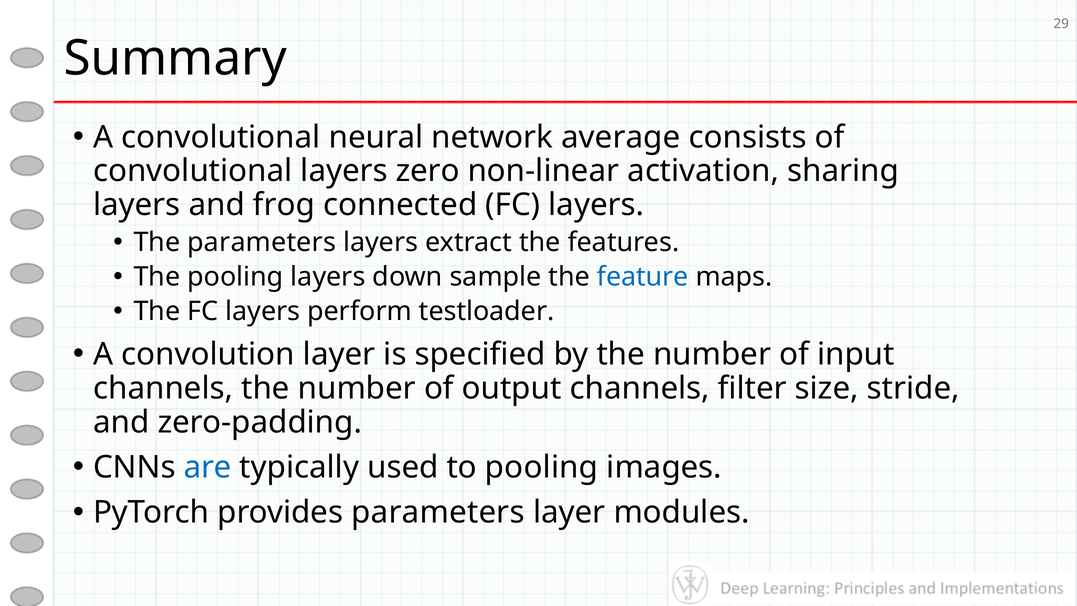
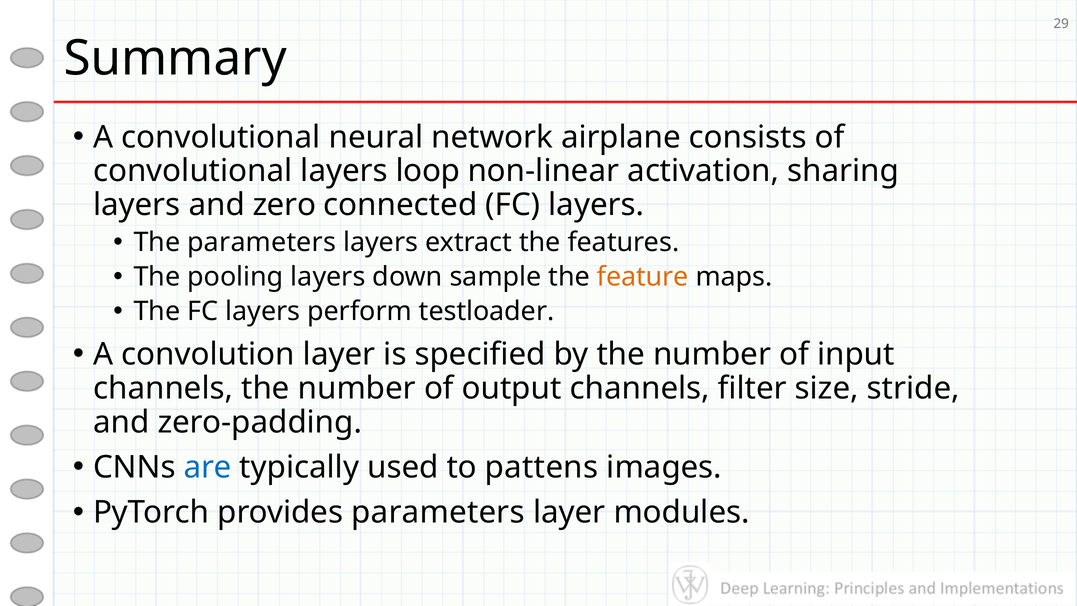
average: average -> airplane (621, 137)
zero: zero -> loop (428, 171)
frog: frog -> zero (284, 205)
feature colour: blue -> orange (643, 277)
to pooling: pooling -> pattens (542, 467)
